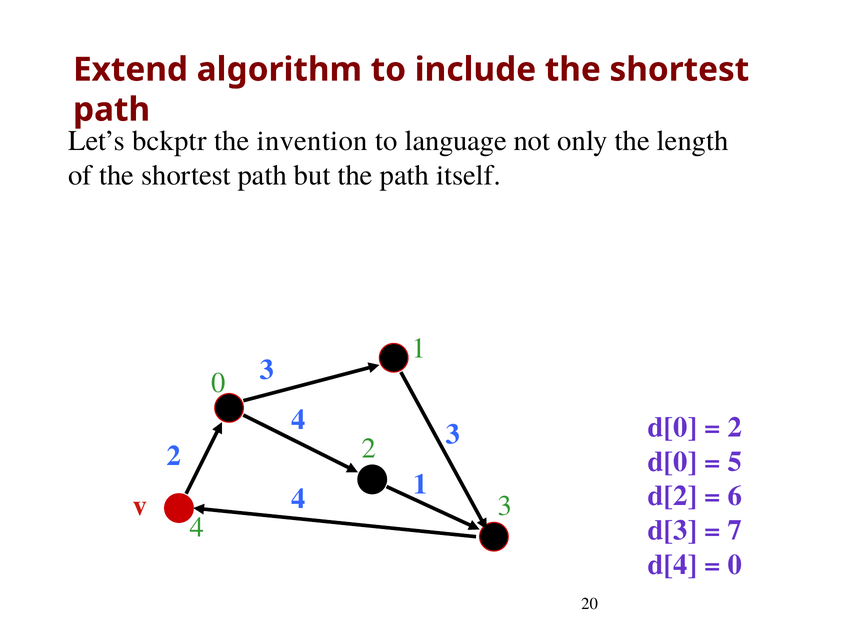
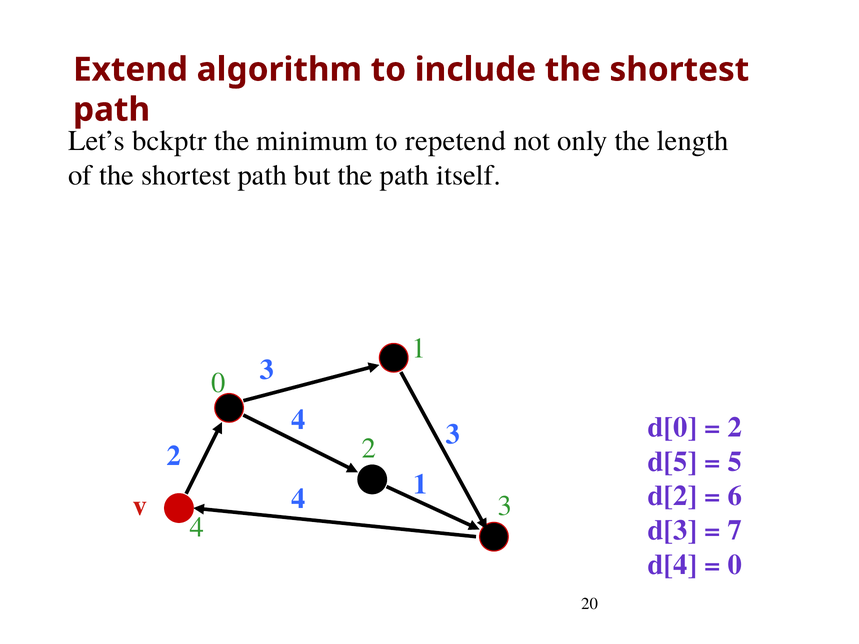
invention: invention -> minimum (312, 141)
language: language -> repetend (456, 141)
d[0: d[0 -> d[5 (673, 462)
